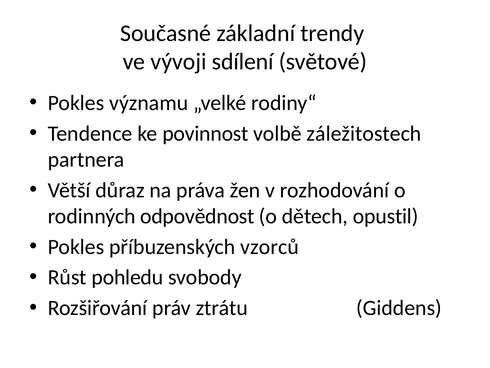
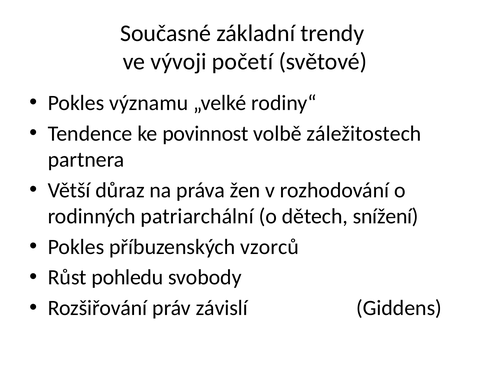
sdílení: sdílení -> početí (243, 62)
odpovědnost: odpovědnost -> patriarchální (197, 216)
opustil: opustil -> snížení (386, 216)
ztrátu: ztrátu -> závislí (222, 308)
